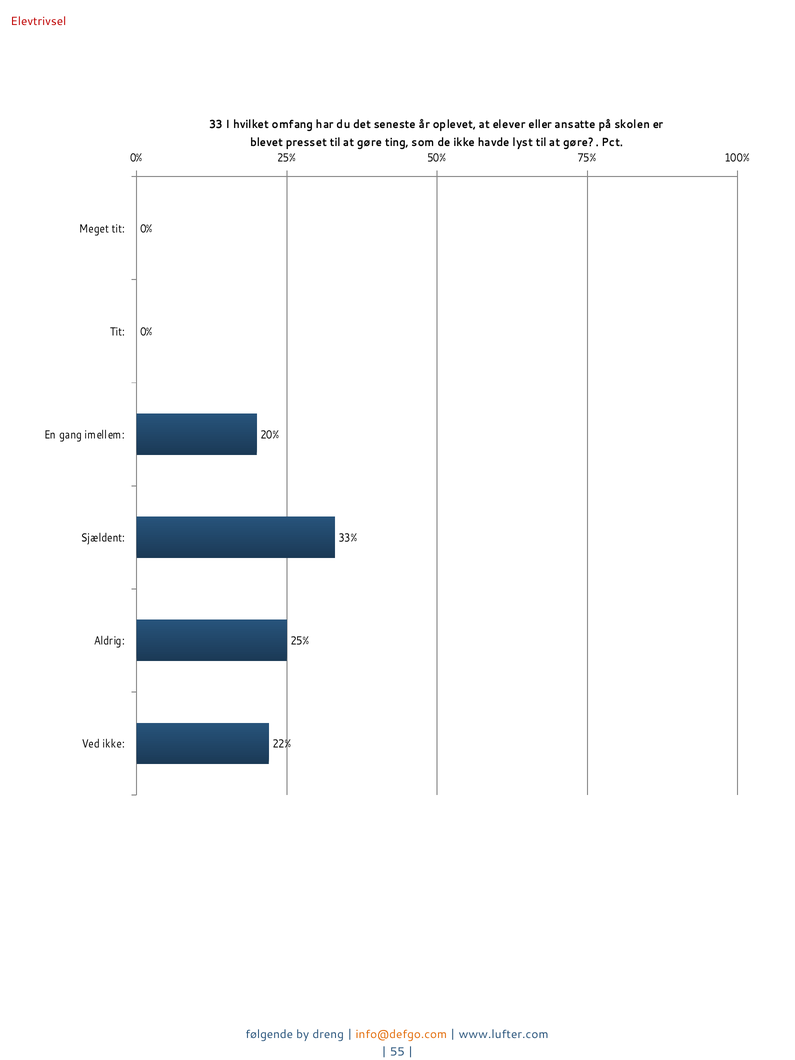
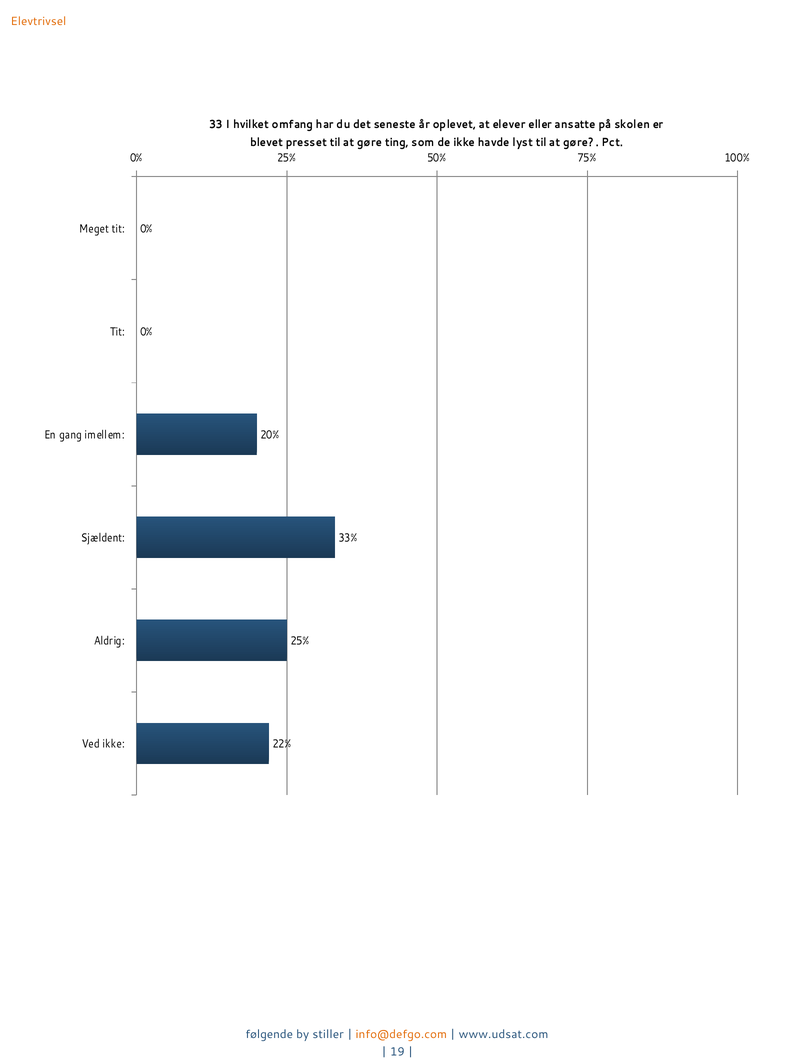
Elevtrivsel colour: red -> orange (38, 21)
dreng: dreng -> stiller (328, 1034)
www.lufter.com: www.lufter.com -> www.udsat.com (504, 1034)
55: 55 -> 19 (397, 1052)
